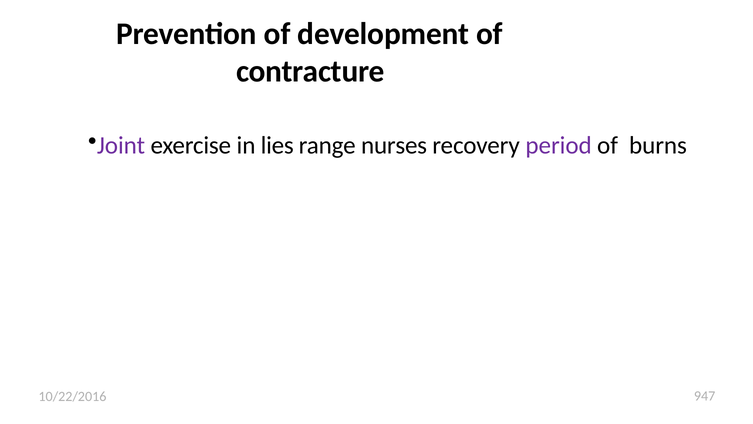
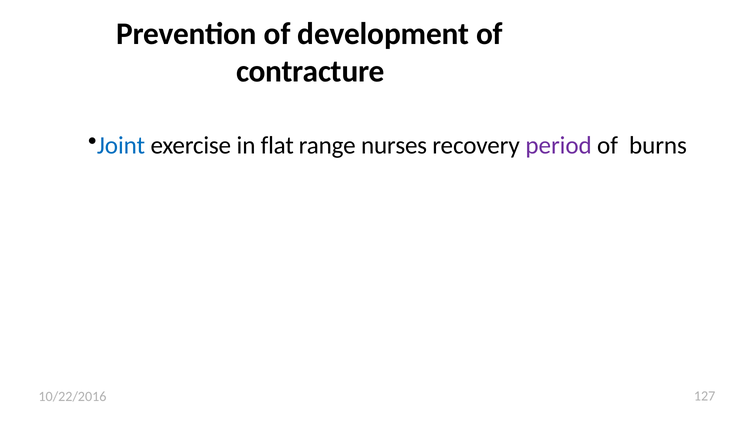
Joint colour: purple -> blue (121, 145)
lies: lies -> flat (277, 145)
947: 947 -> 127 (705, 396)
